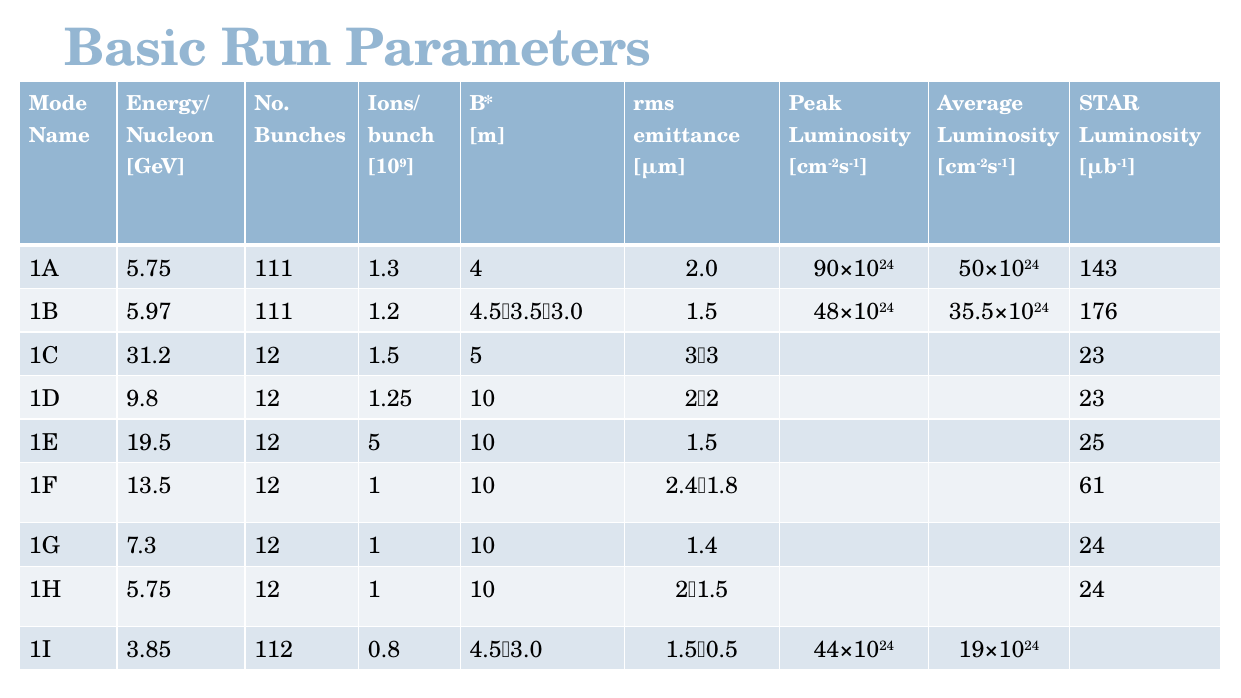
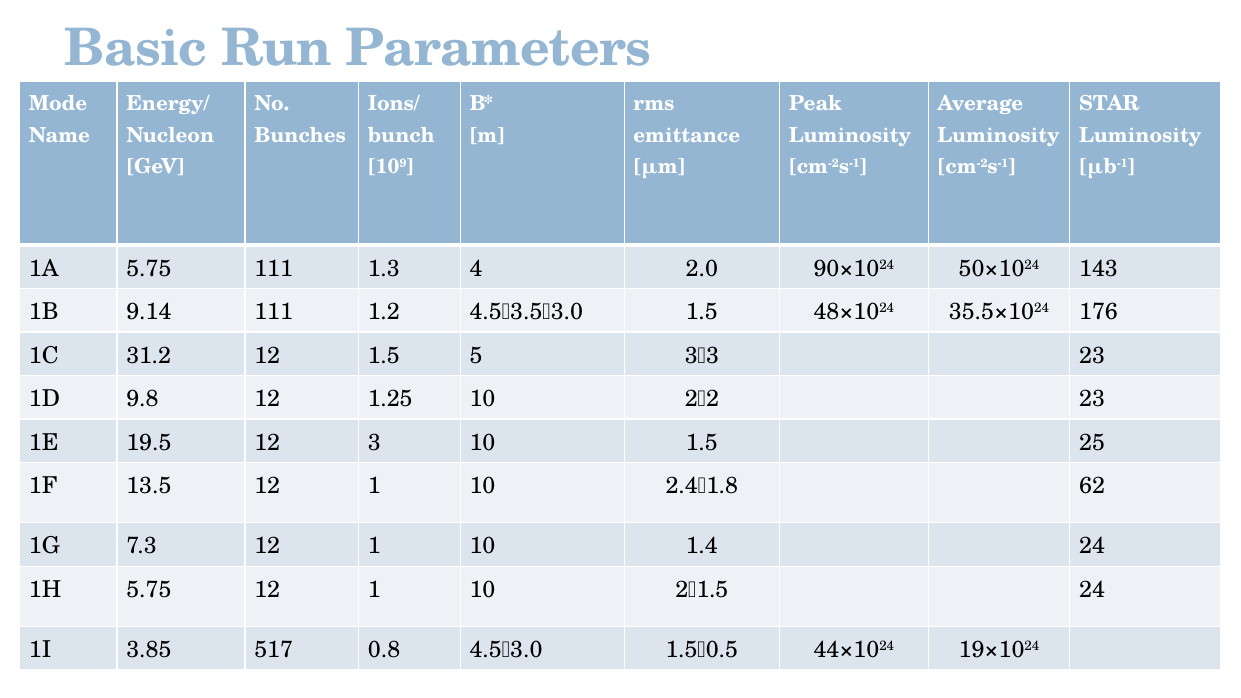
5.97: 5.97 -> 9.14 (149, 312)
12 5: 5 -> 3 (374, 442)
61: 61 -> 62 (1092, 486)
112: 112 -> 517 (274, 650)
